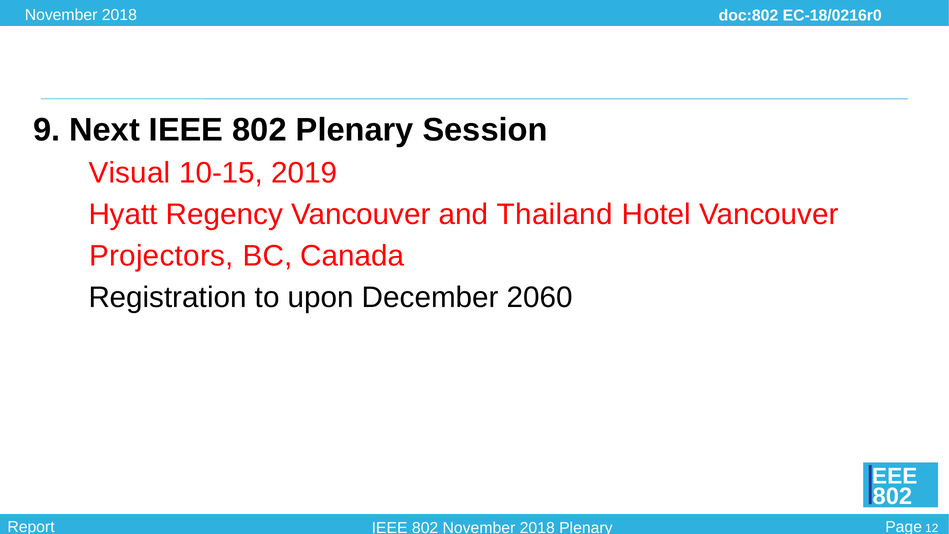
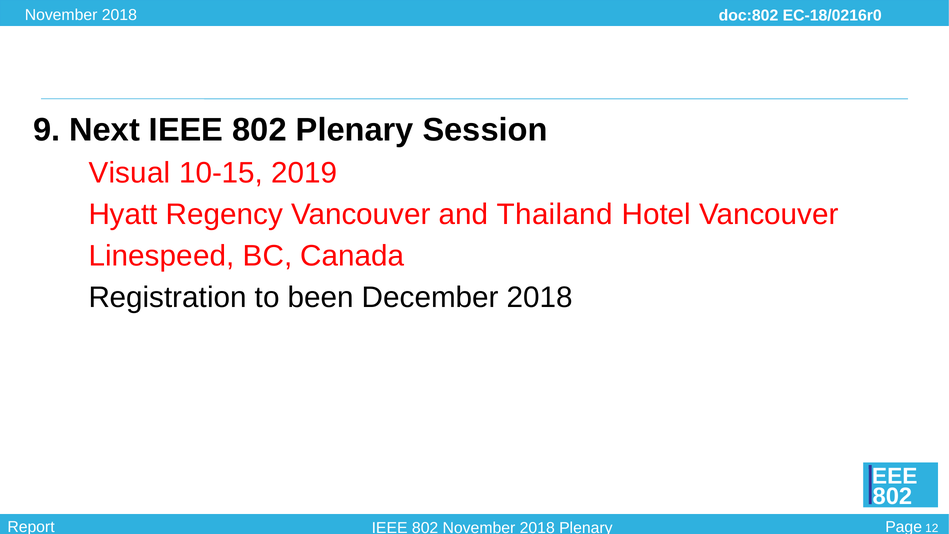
Projectors: Projectors -> Linespeed (161, 256)
upon: upon -> been (321, 297)
December 2060: 2060 -> 2018 (540, 297)
